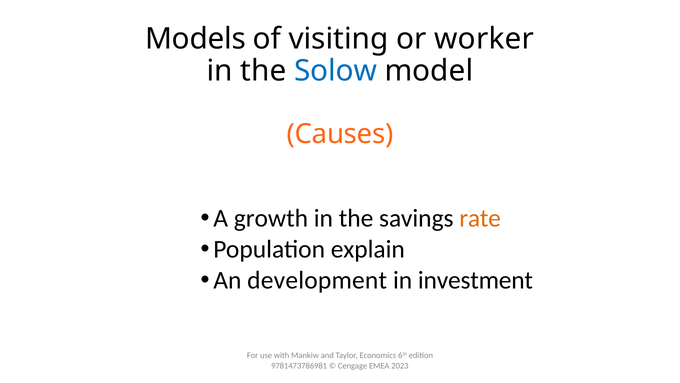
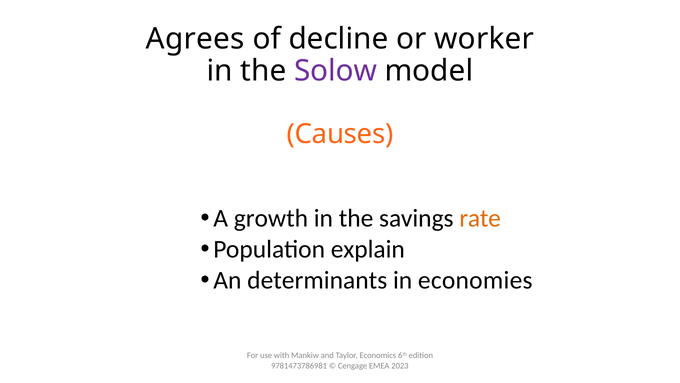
Models: Models -> Agrees (195, 39)
visiting: visiting -> decline (339, 39)
Solow colour: blue -> purple (336, 71)
development: development -> determinants (317, 280)
investment: investment -> economies (475, 280)
